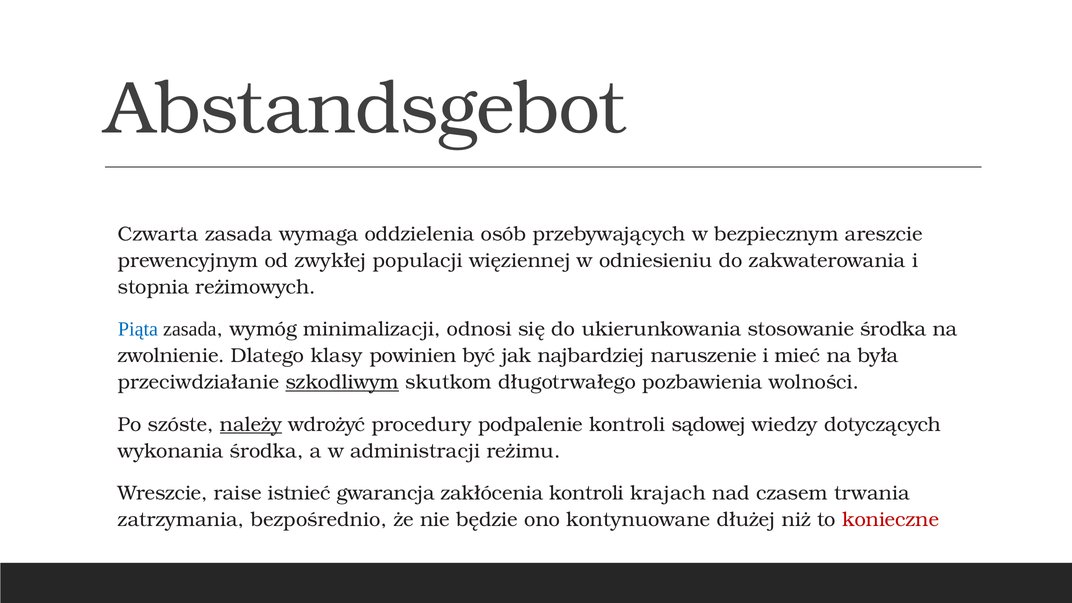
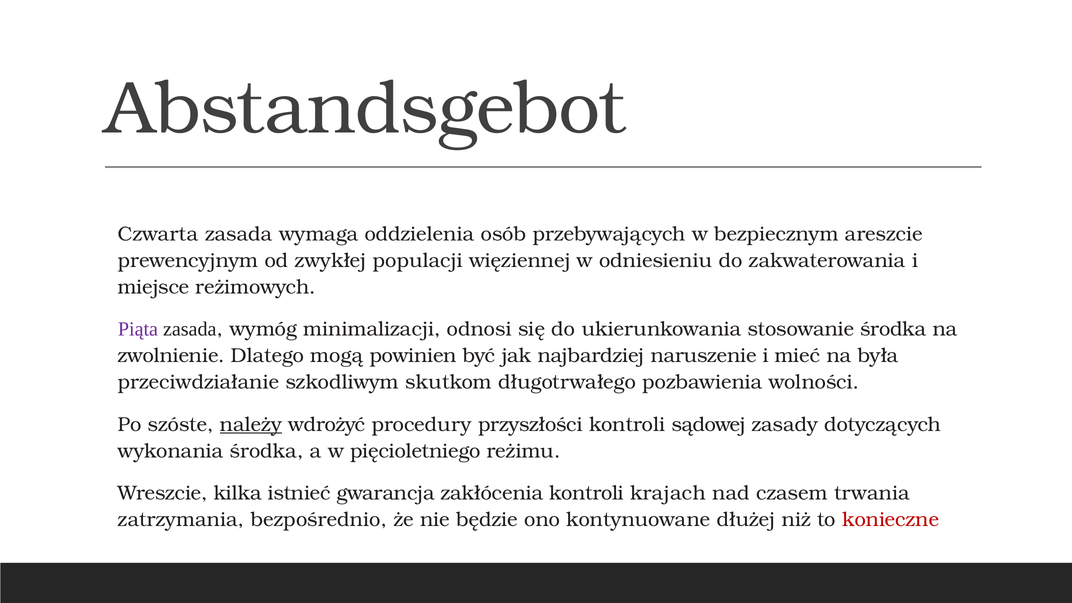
stopnia: stopnia -> miejsce (154, 287)
Piąta colour: blue -> purple (138, 329)
klasy: klasy -> mogą (337, 356)
szkodliwym underline: present -> none (342, 382)
podpalenie: podpalenie -> przyszłości (530, 424)
wiedzy: wiedzy -> zasady (785, 424)
administracji: administracji -> pięcioletniego (415, 451)
raise: raise -> kilka (238, 493)
